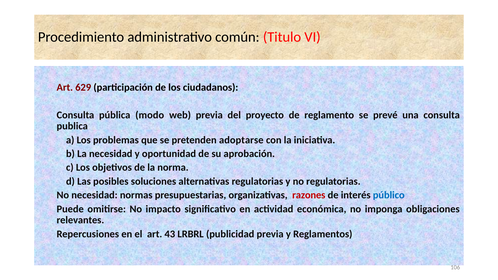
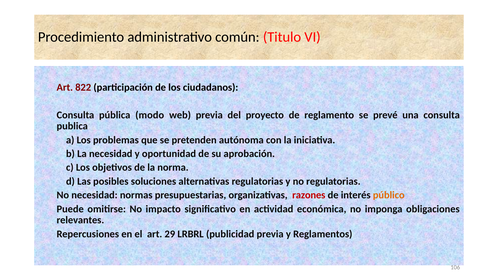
629: 629 -> 822 (83, 87)
adoptarse: adoptarse -> autónoma (241, 140)
público colour: blue -> orange (389, 195)
43: 43 -> 29 (170, 234)
